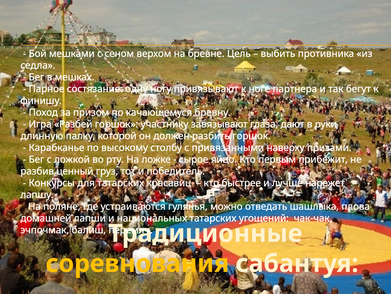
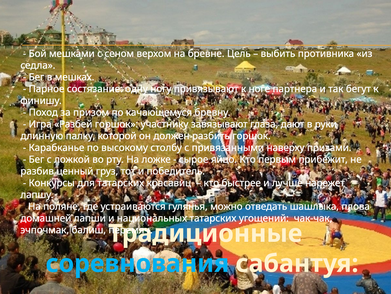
соревнования colour: yellow -> light blue (137, 263)
